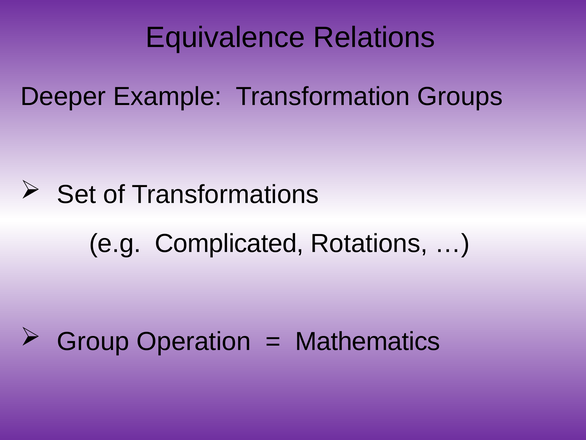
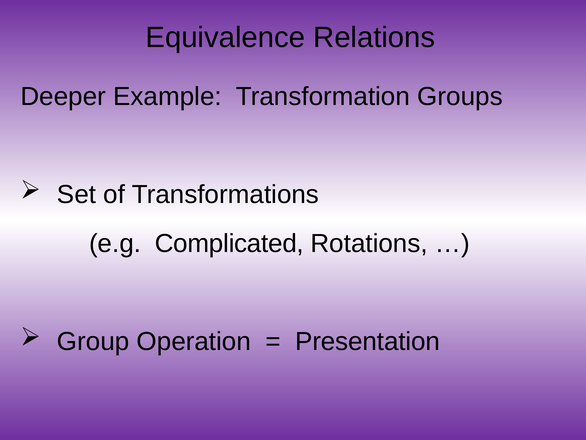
Mathematics: Mathematics -> Presentation (368, 341)
